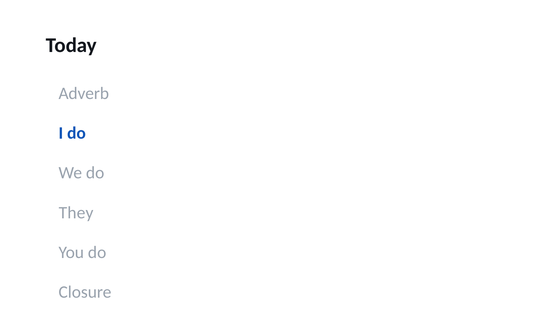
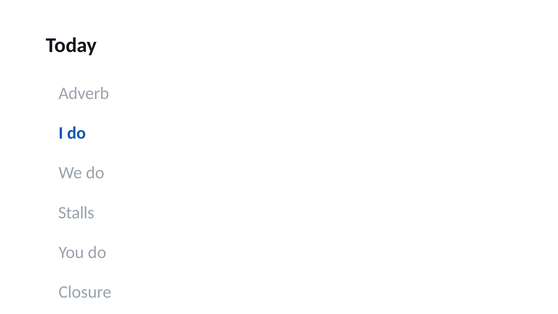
They: They -> Stalls (76, 213)
